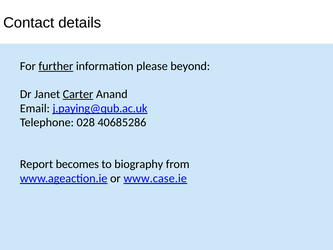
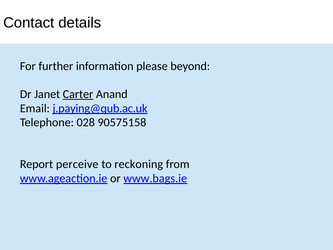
further underline: present -> none (56, 66)
40685286: 40685286 -> 90575158 (122, 122)
becomes: becomes -> perceive (77, 164)
biography: biography -> reckoning (139, 164)
www.case.ie: www.case.ie -> www.bags.ie (155, 178)
